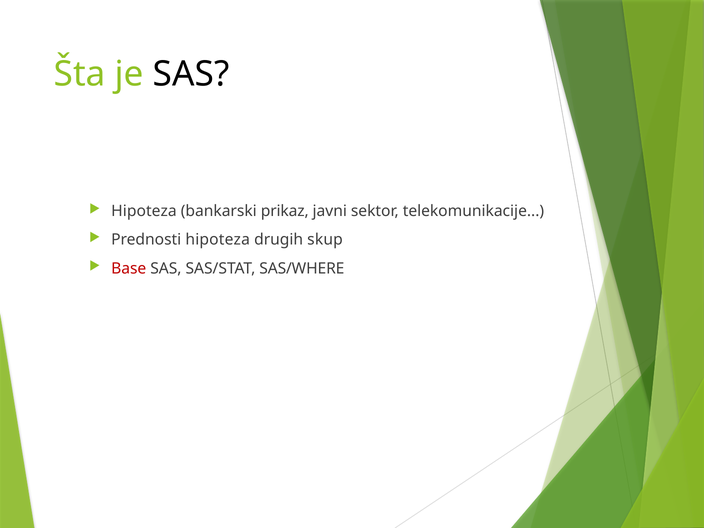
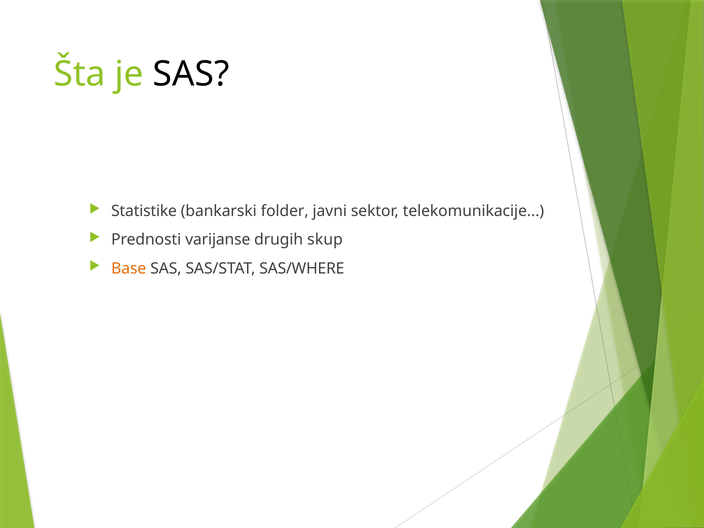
Hipoteza: Hipoteza -> Statistike (144, 211)
prikaz: prikaz -> folder (285, 211)
Prednosti hipoteza: hipoteza -> varijanse (218, 240)
Base colour: red -> orange (129, 268)
